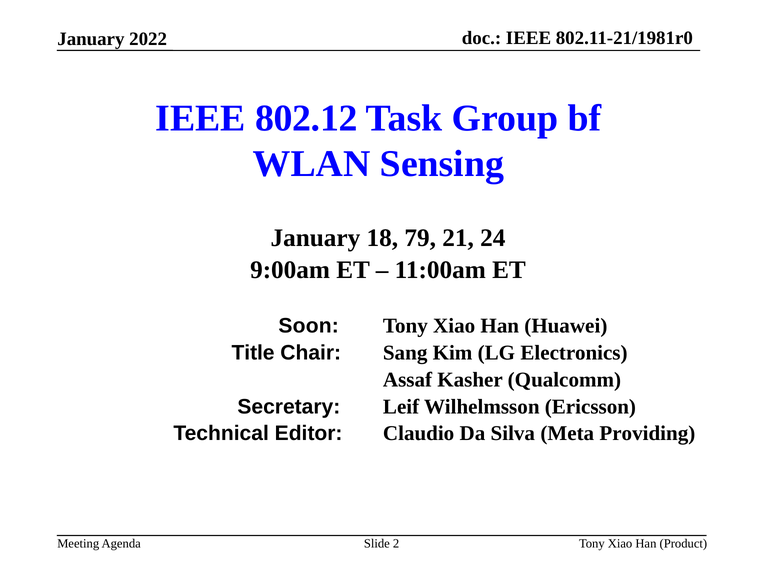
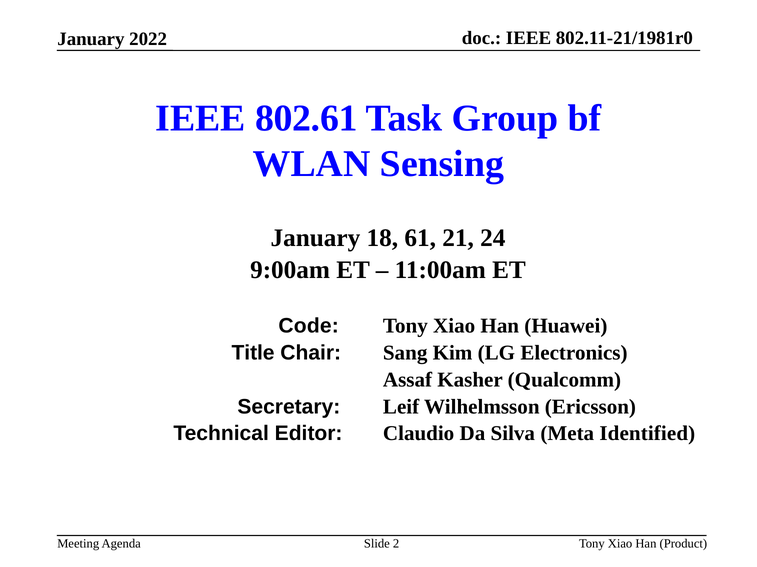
802.12: 802.12 -> 802.61 (306, 119)
79: 79 -> 61 (420, 238)
Soon: Soon -> Code (309, 326)
Providing: Providing -> Identified (647, 434)
